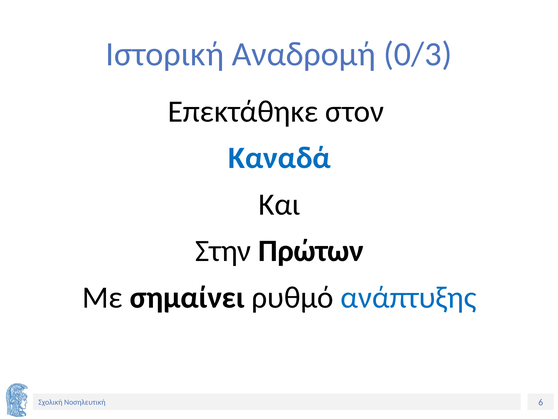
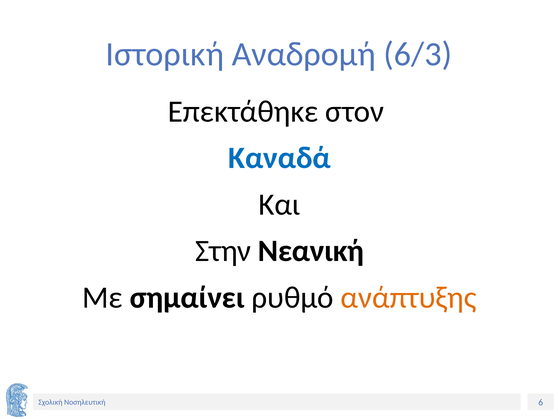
0/3: 0/3 -> 6/3 (418, 54)
Πρώτων: Πρώτων -> Νεανική (311, 251)
ανάπτυξης colour: blue -> orange (409, 297)
